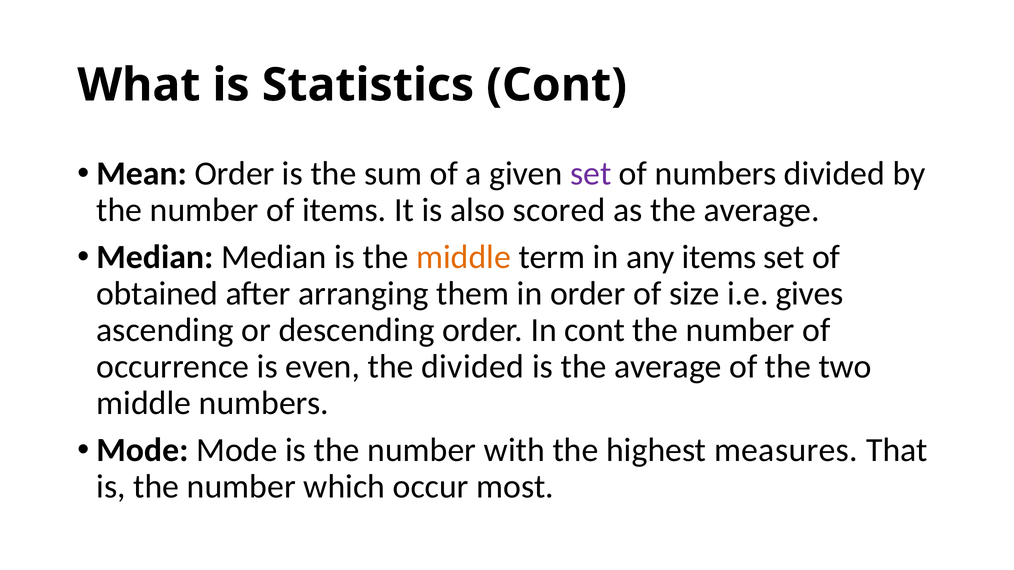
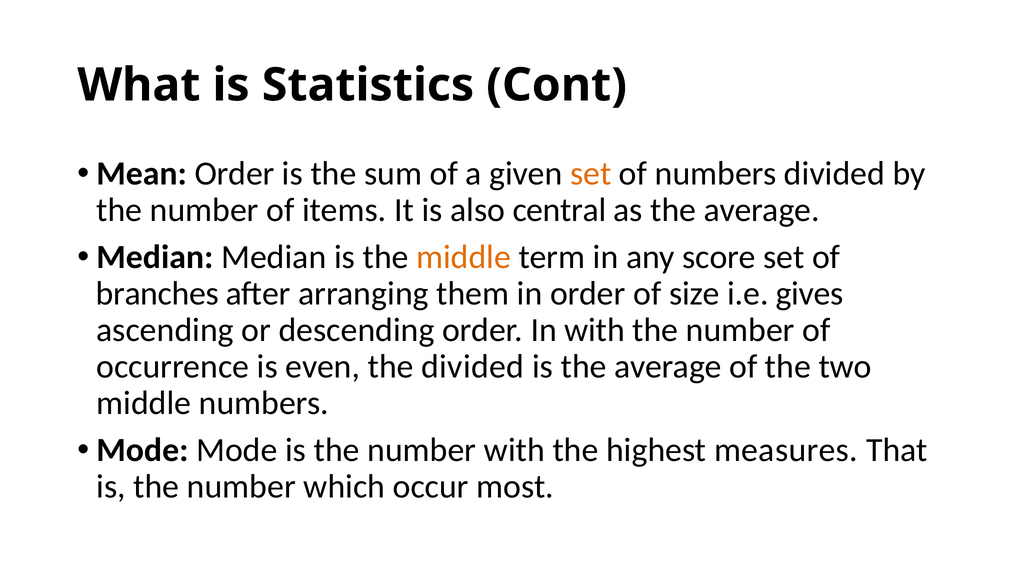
set colour: purple -> orange (591, 174)
scored: scored -> central (559, 210)
any items: items -> score (719, 257)
obtained: obtained -> branches (157, 294)
In cont: cont -> with (595, 330)
